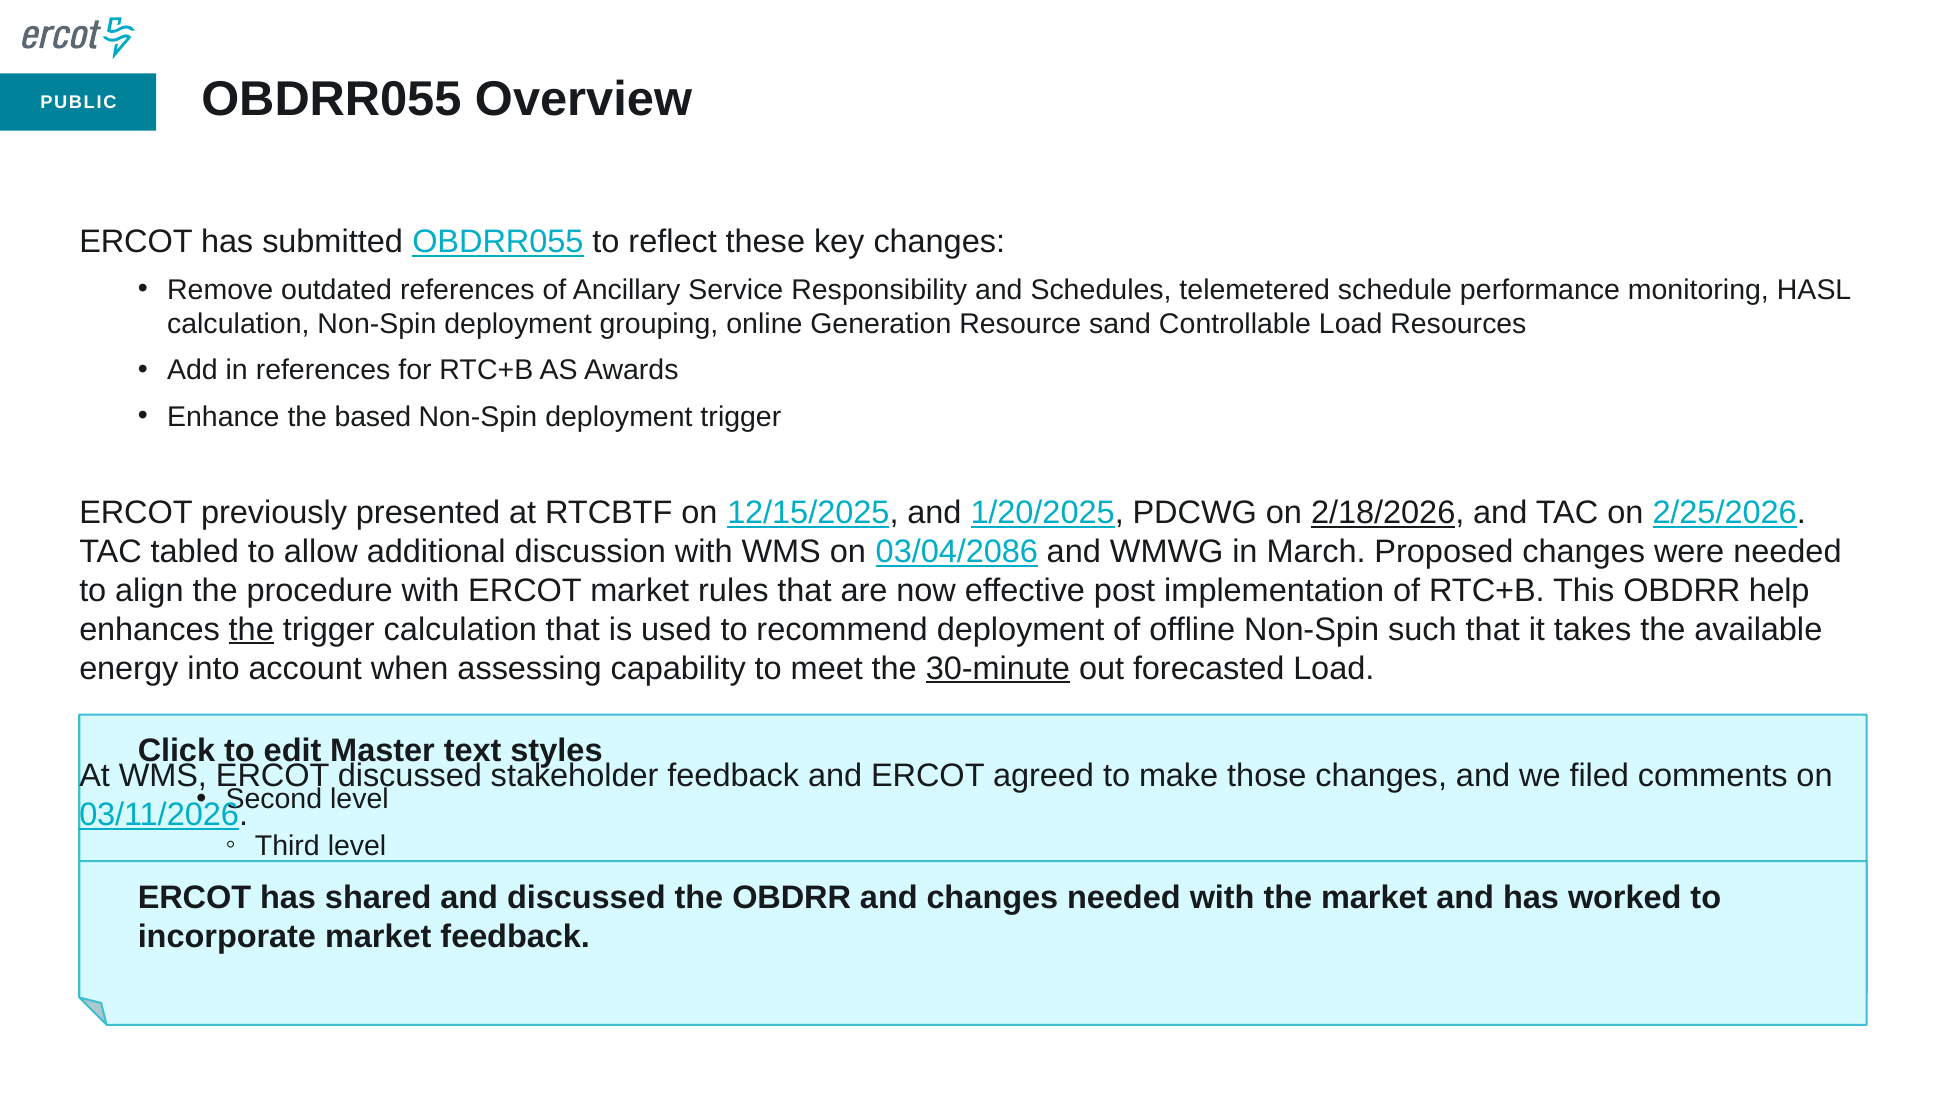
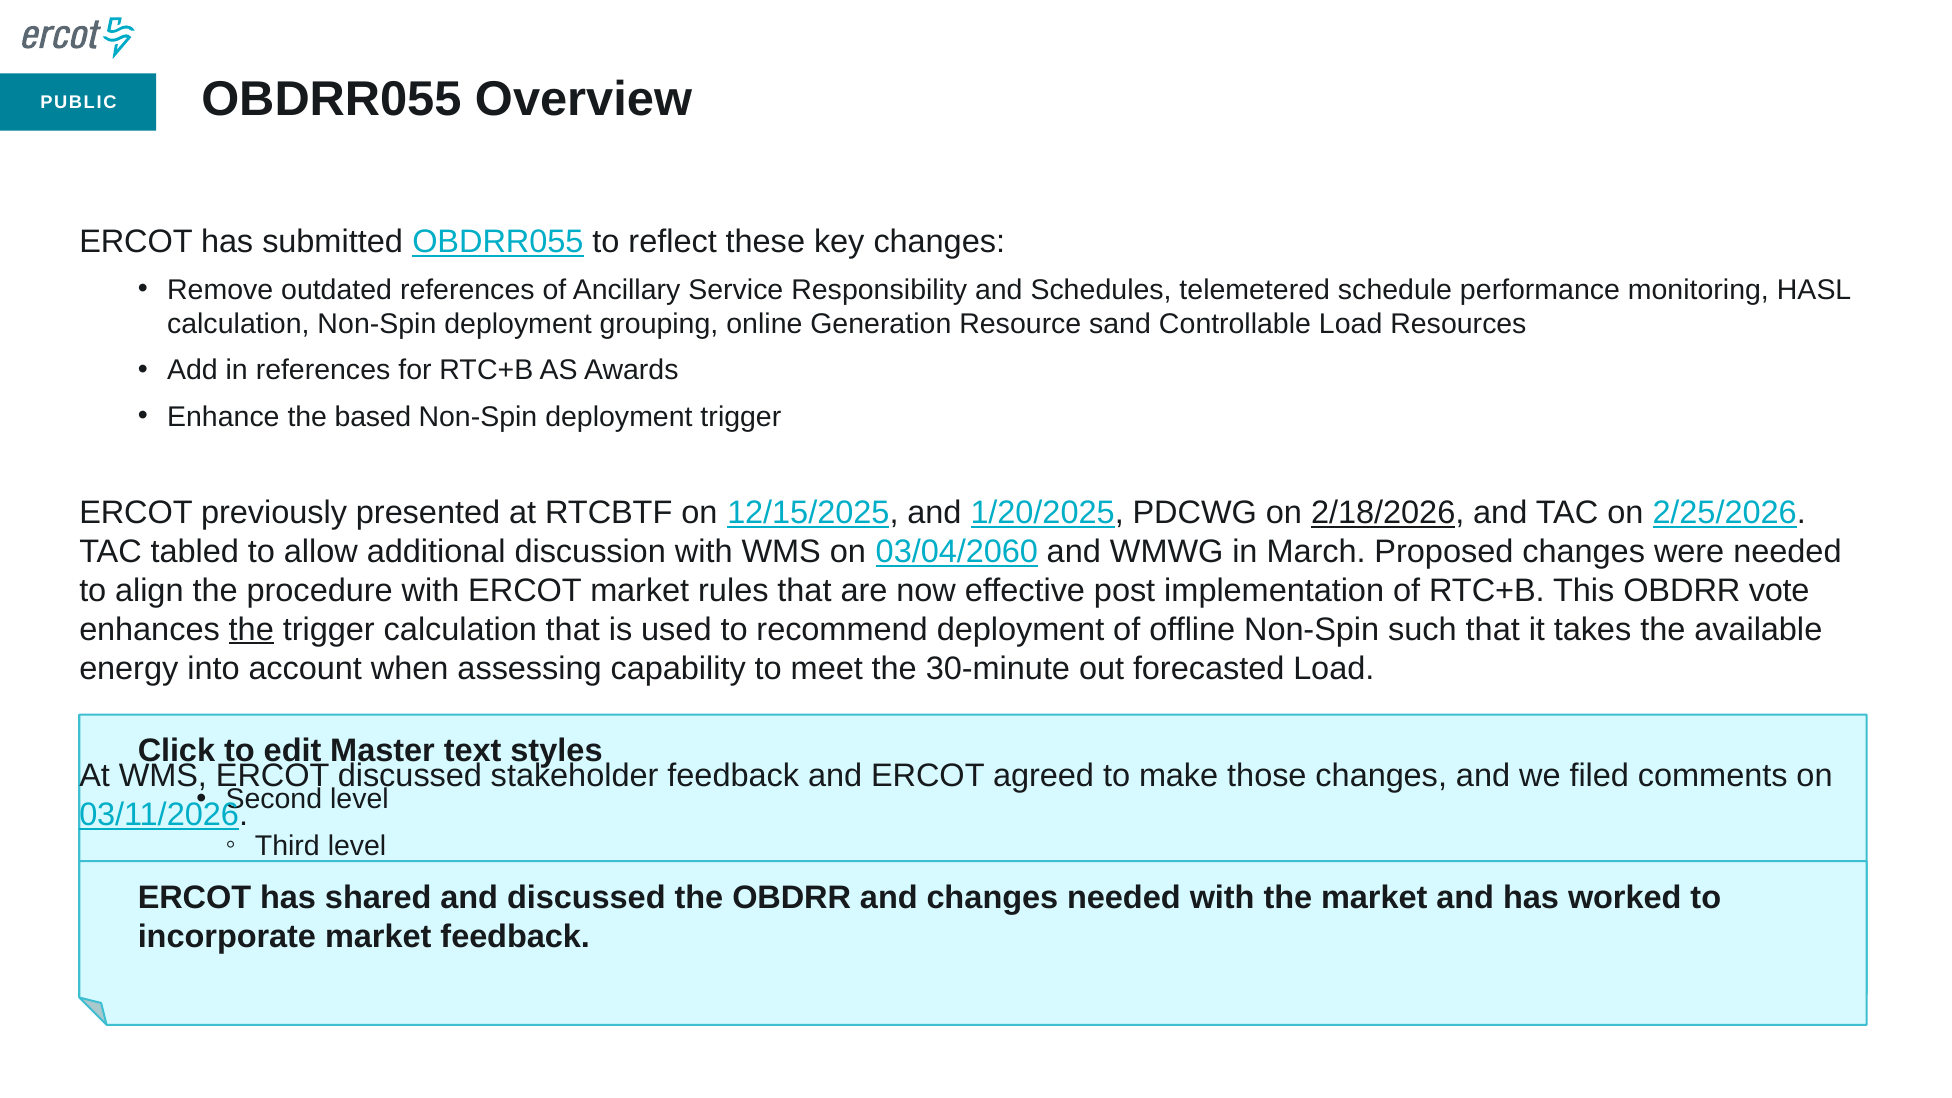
03/04/2086: 03/04/2086 -> 03/04/2060 (957, 551)
help: help -> vote (1779, 590)
30-minute underline: present -> none (998, 668)
